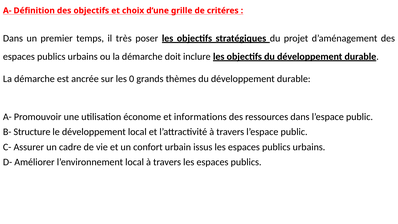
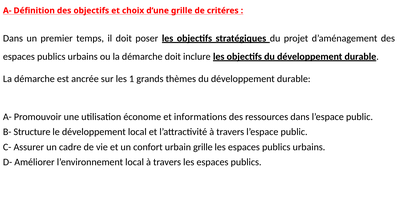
il très: très -> doit (124, 38)
0: 0 -> 1 (132, 79)
urbain issus: issus -> grille (203, 147)
